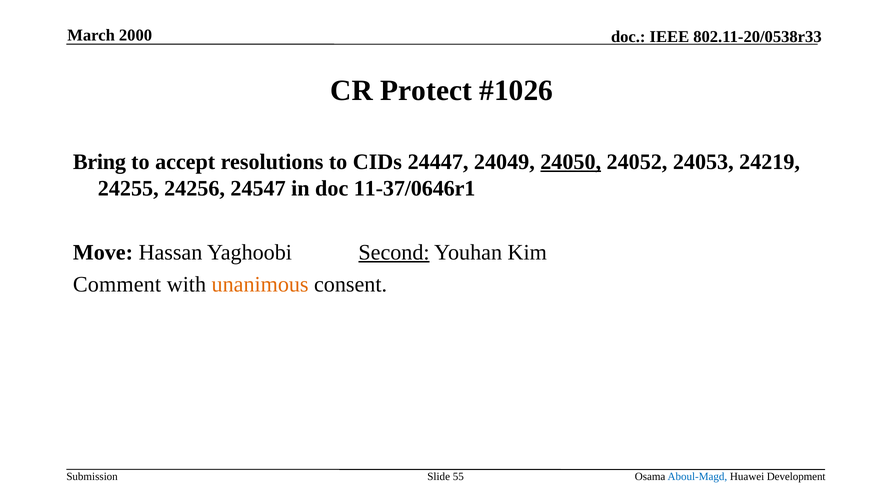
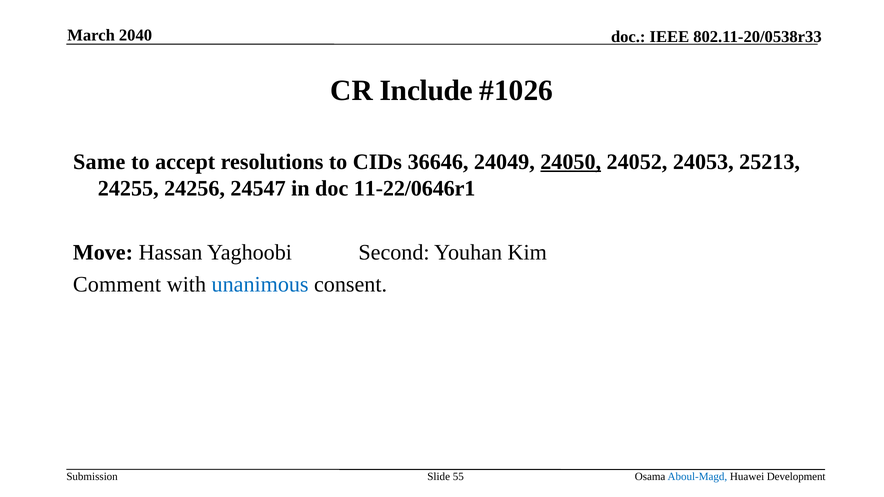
2000: 2000 -> 2040 (136, 35)
Protect: Protect -> Include (426, 90)
Bring: Bring -> Same (99, 162)
24447: 24447 -> 36646 (438, 162)
24219: 24219 -> 25213 (770, 162)
11-37/0646r1: 11-37/0646r1 -> 11-22/0646r1 (415, 188)
Second underline: present -> none (394, 252)
unanimous colour: orange -> blue (260, 284)
